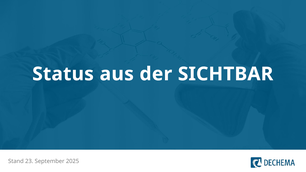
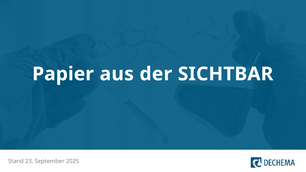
Status: Status -> Papier (63, 74)
